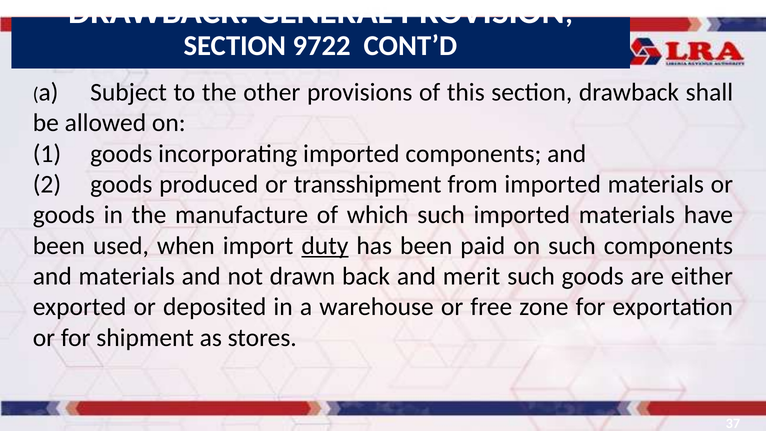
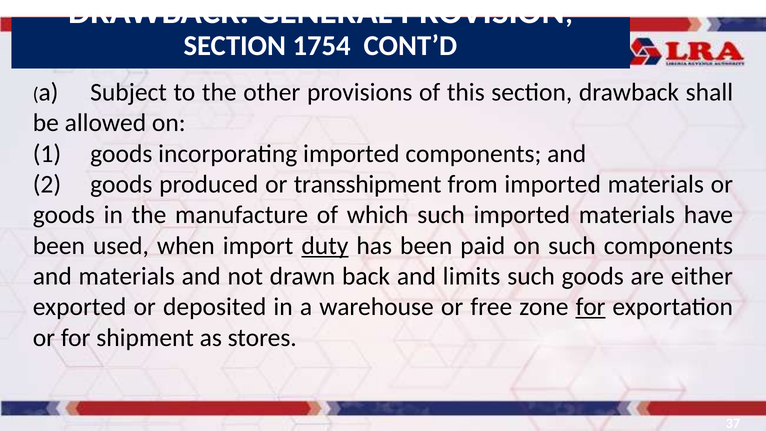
9722: 9722 -> 1754 (322, 46)
merit: merit -> limits (472, 276)
for underline: none -> present (591, 307)
